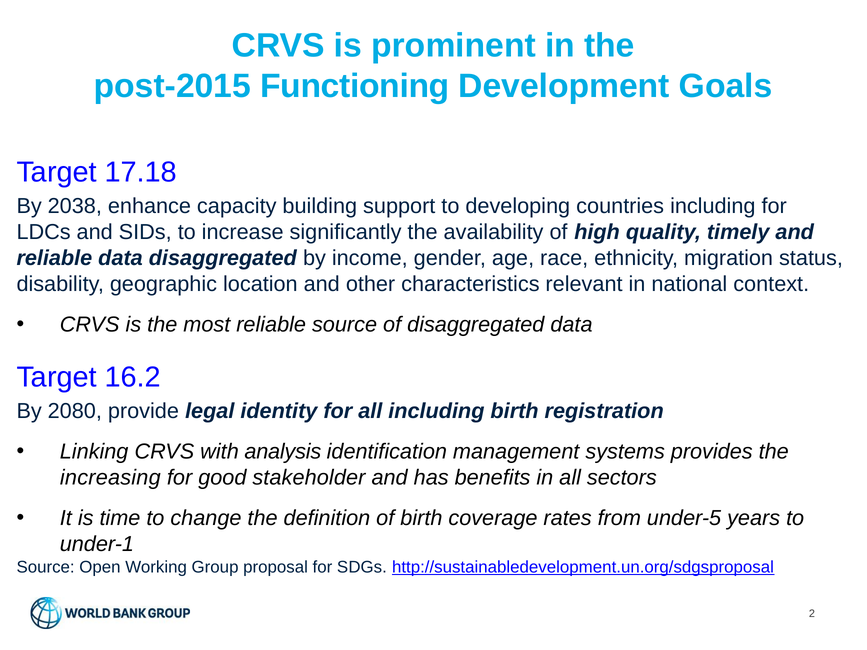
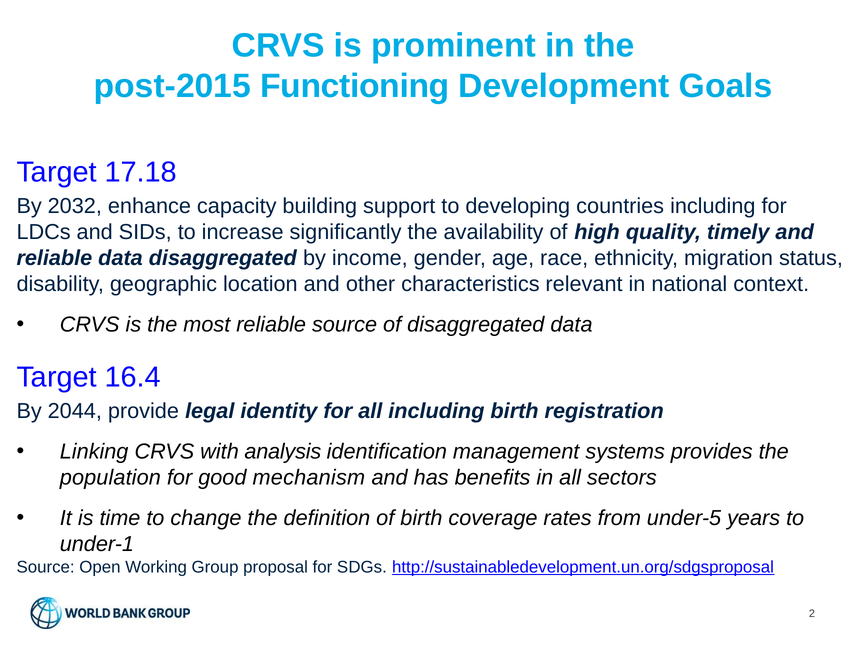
2038: 2038 -> 2032 (75, 206)
16.2: 16.2 -> 16.4 (133, 377)
2080: 2080 -> 2044 (75, 411)
increasing: increasing -> population (110, 478)
stakeholder: stakeholder -> mechanism (309, 478)
